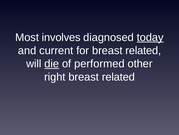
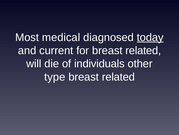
involves: involves -> medical (61, 37)
die underline: present -> none (52, 63)
performed: performed -> individuals (99, 63)
right: right -> type (55, 77)
